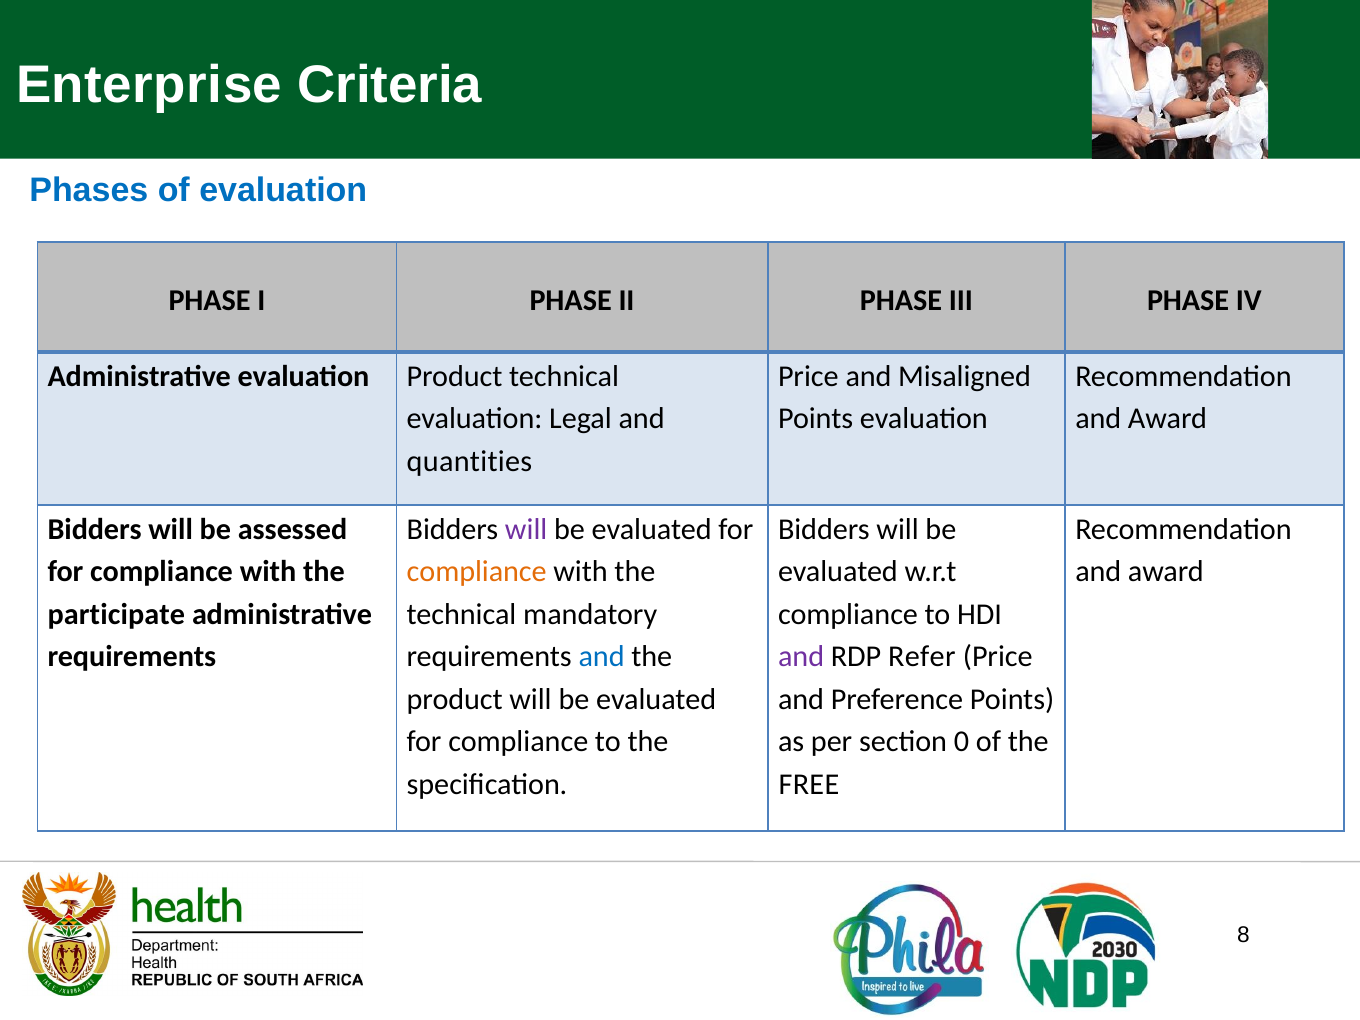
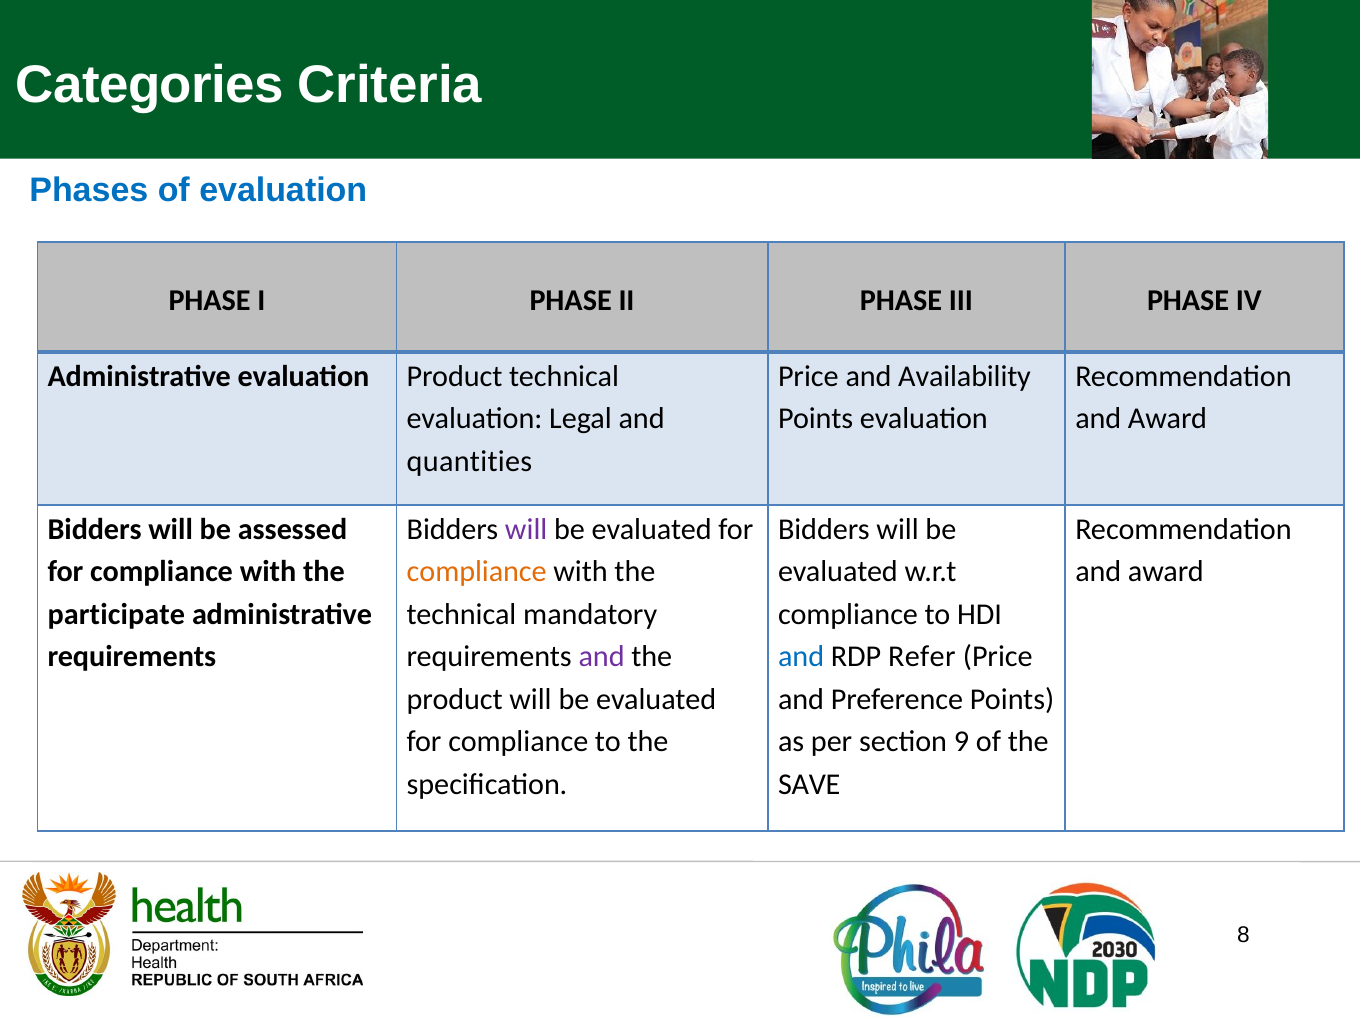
Enterprise: Enterprise -> Categories (150, 85)
Misaligned: Misaligned -> Availability (965, 376)
and colour: blue -> purple (602, 657)
and colour: purple -> blue (801, 657)
0: 0 -> 9 (961, 742)
FREE: FREE -> SAVE (809, 784)
